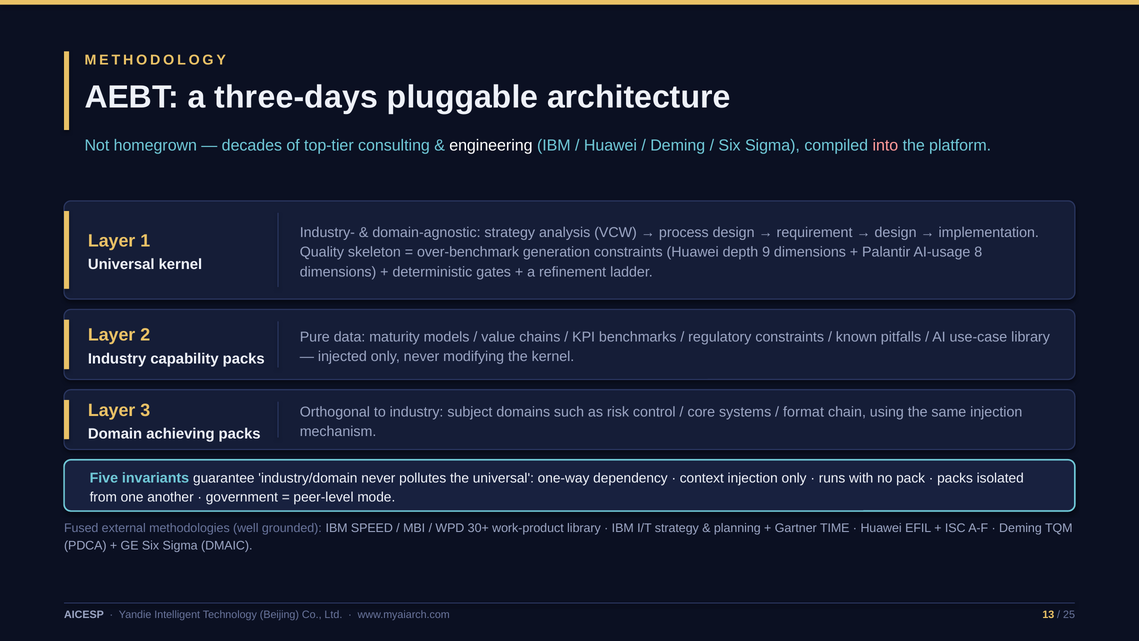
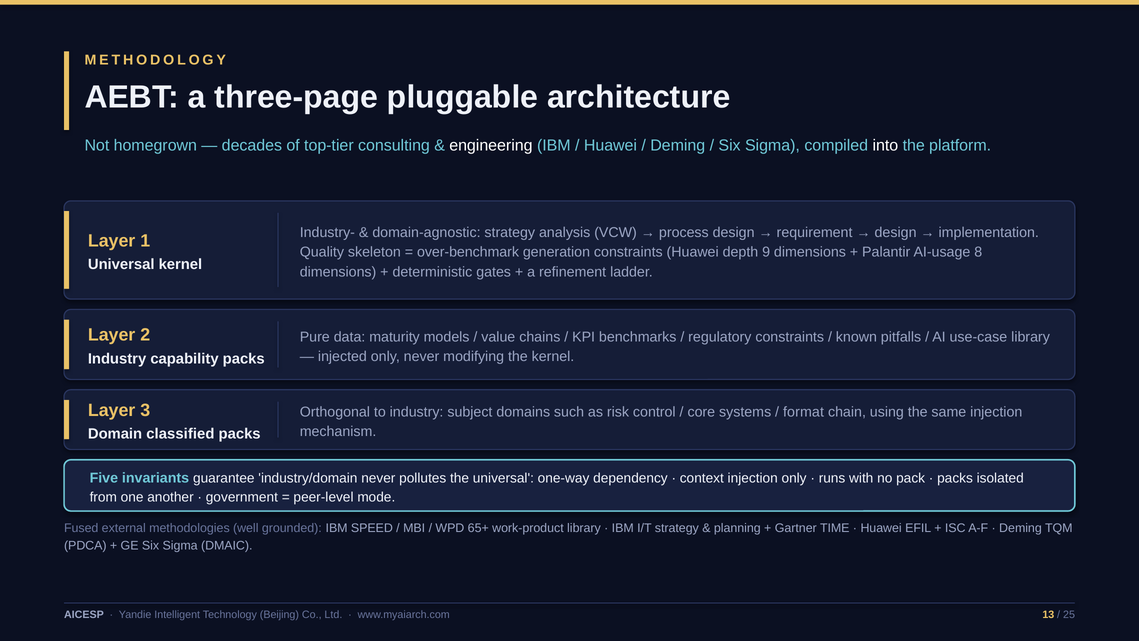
three-days: three-days -> three-page (296, 97)
into colour: pink -> white (885, 145)
achieving: achieving -> classified (180, 434)
30+: 30+ -> 65+ (478, 528)
